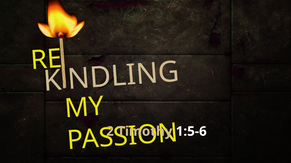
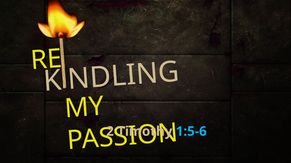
1:5-6 colour: white -> light blue (191, 132)
